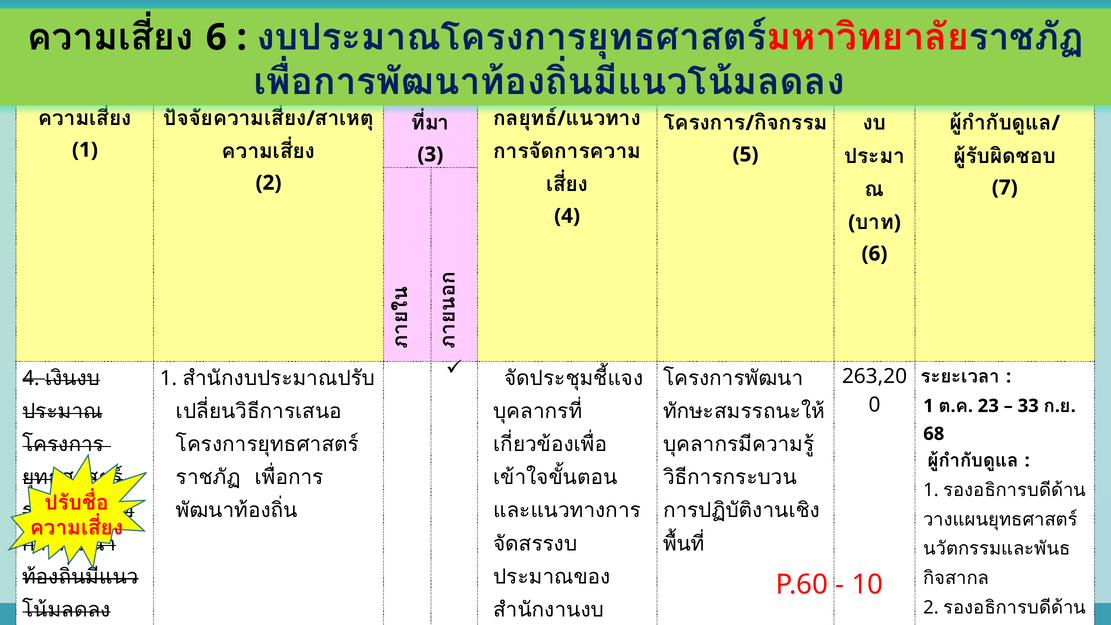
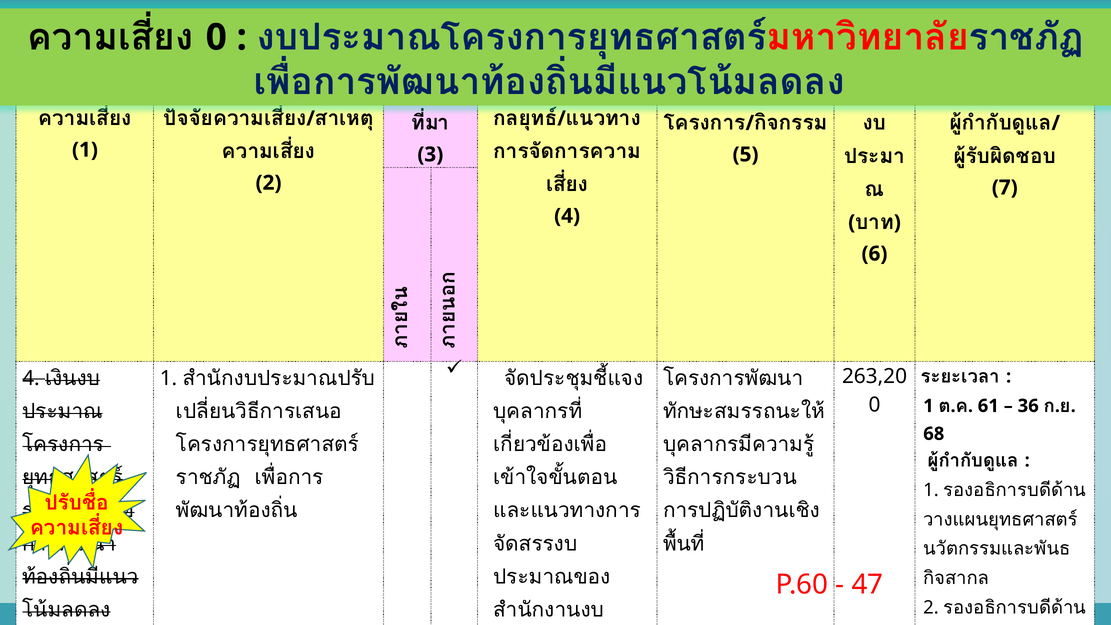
6: 6 -> 0 (216, 37)
23: 23 -> 61 (988, 406)
33: 33 -> 36 (1028, 406)
10: 10 -> 47 (867, 584)
